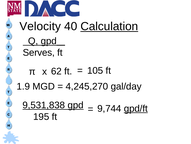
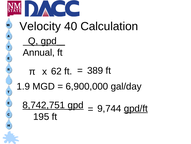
Calculation underline: present -> none (109, 26)
Serves: Serves -> Annual (39, 52)
105: 105 -> 389 (95, 70)
4,245,270: 4,245,270 -> 6,900,000 (87, 86)
9,531,838: 9,531,838 -> 8,742,751 (44, 105)
